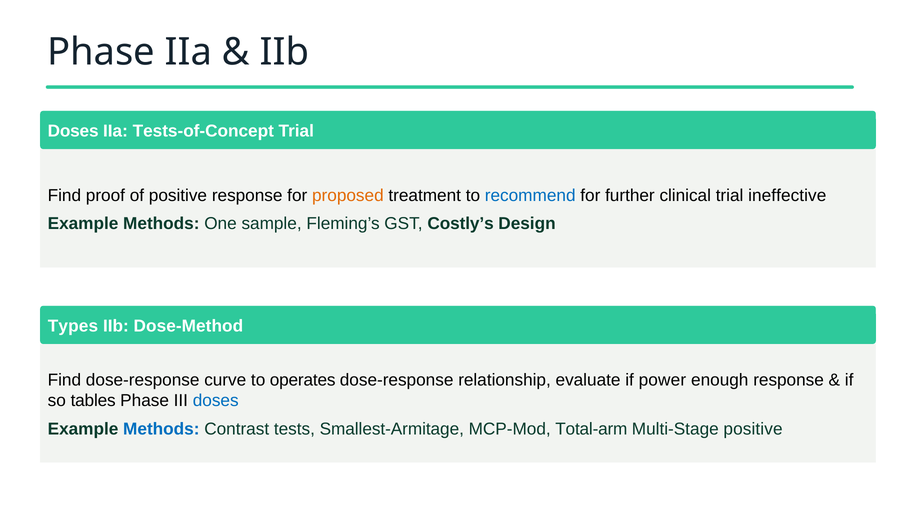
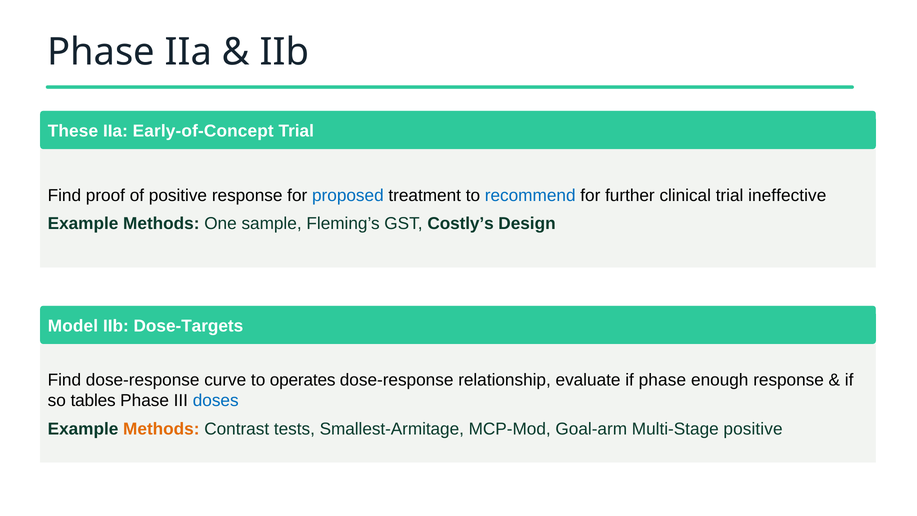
Doses: Doses -> These (73, 131)
Tests-of-Concept: Tests-of-Concept -> Early-of-Concept (203, 131)
proposed colour: orange -> blue (348, 195)
Types: Types -> Model (73, 326)
Dose-Method: Dose-Method -> Dose-Targets (188, 326)
if power: power -> phase (662, 380)
Methods colour: blue -> orange (161, 429)
Total-arm: Total-arm -> Goal-arm (591, 429)
